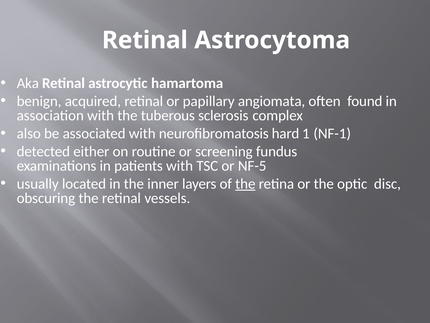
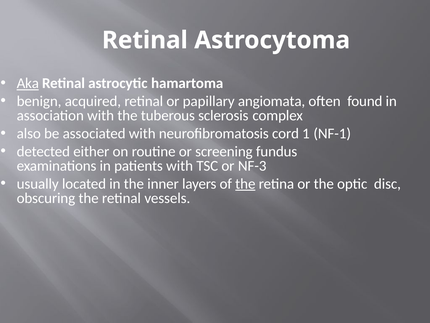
Aka underline: none -> present (28, 83)
hard: hard -> cord (285, 133)
NF-5: NF-5 -> NF-3 (252, 166)
